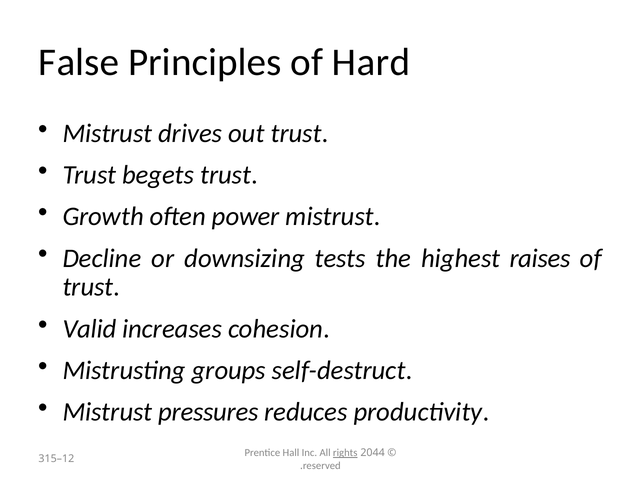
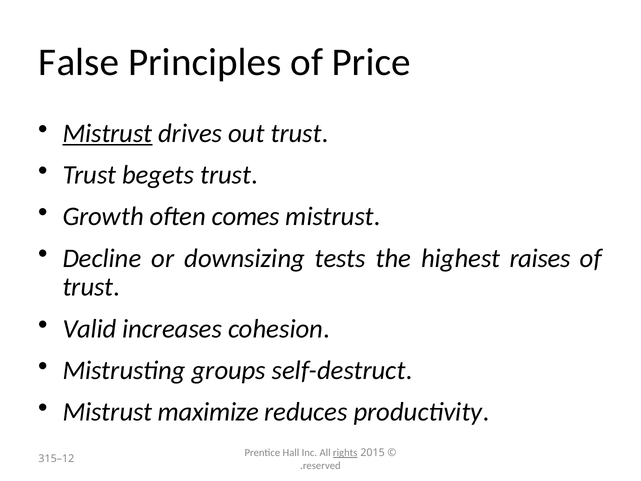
Hard: Hard -> Price (371, 62)
Mistrust underline: none -> present (107, 133)
power: power -> comes (246, 217)
pressures: pressures -> maximize (208, 412)
2044: 2044 -> 2015 (373, 453)
